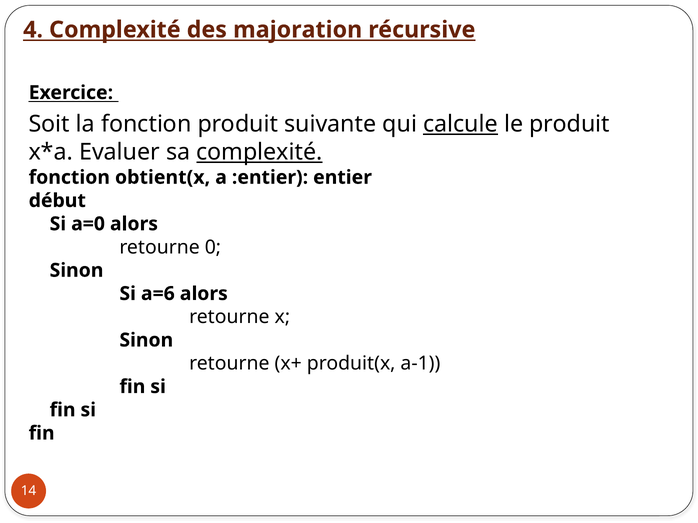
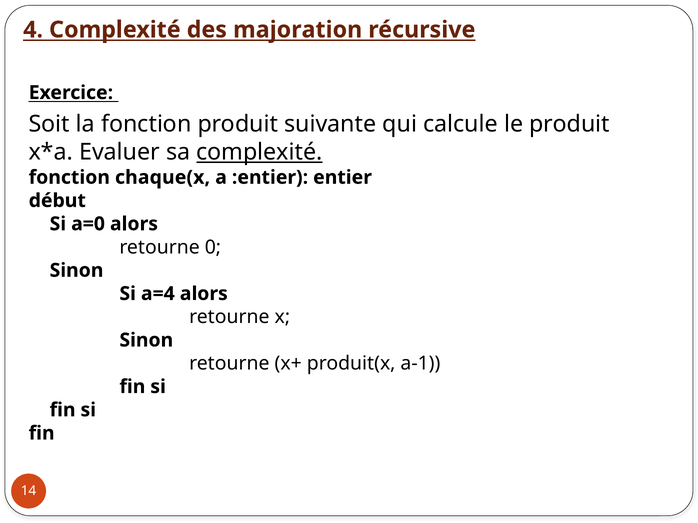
calcule underline: present -> none (461, 124)
obtient(x: obtient(x -> chaque(x (163, 178)
a=6: a=6 -> a=4 (158, 294)
